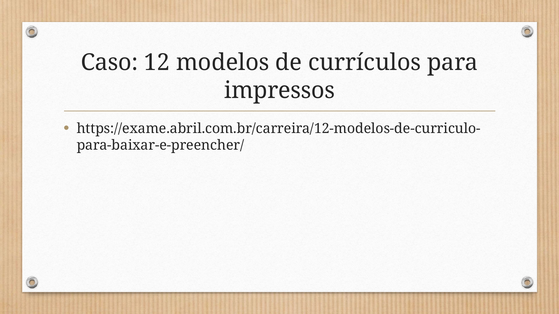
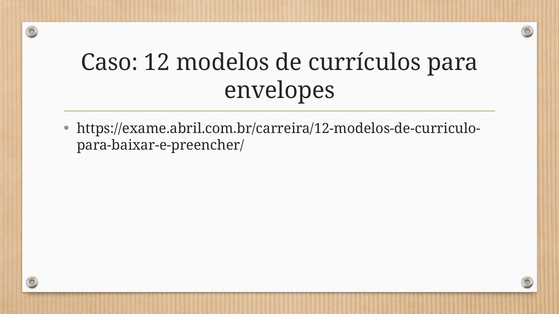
impressos: impressos -> envelopes (280, 91)
